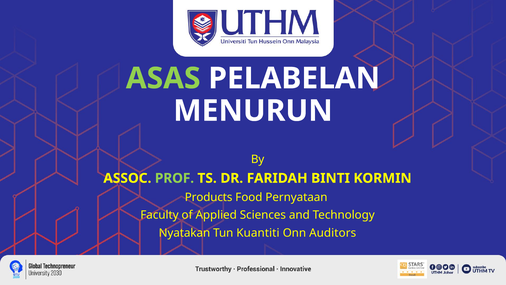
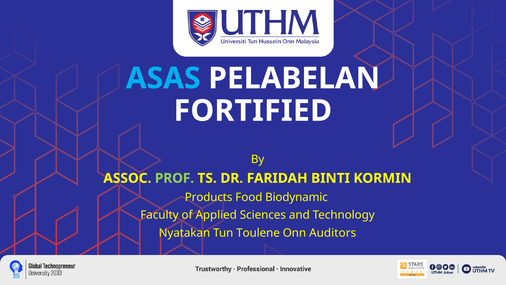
ASAS colour: light green -> light blue (163, 78)
MENURUN: MENURUN -> FORTIFIED (253, 111)
Pernyataan: Pernyataan -> Biodynamic (296, 197)
Kuantiti: Kuantiti -> Toulene (258, 233)
